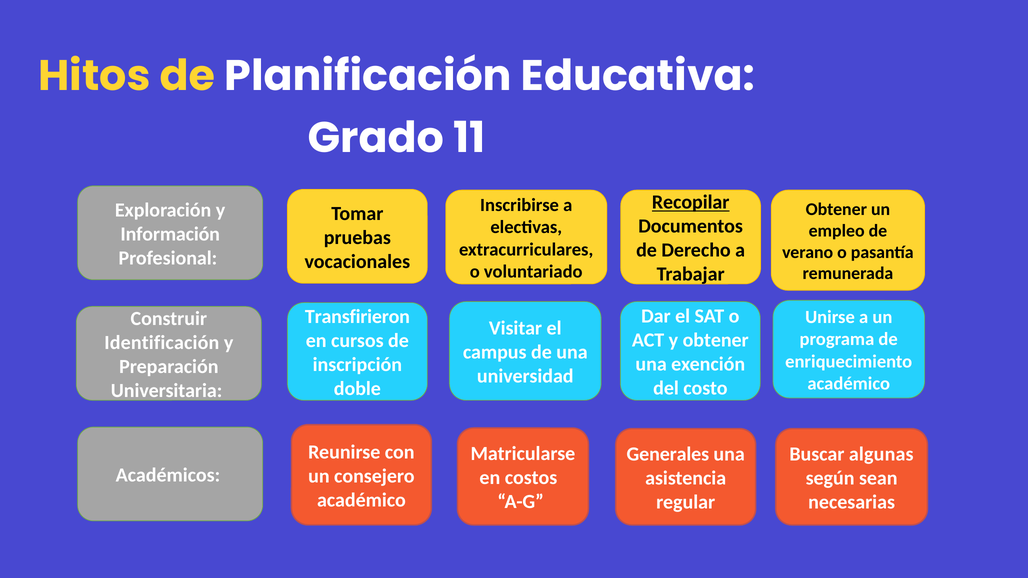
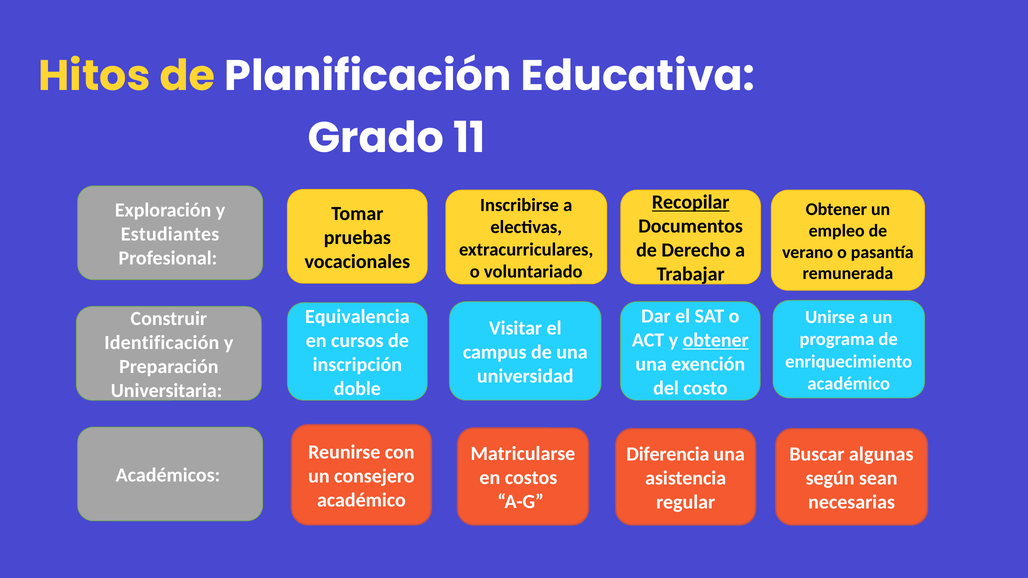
Información: Información -> Estudiantes (170, 234)
Transfirieron: Transfirieron -> Equivalencia (357, 317)
obtener underline: none -> present (716, 340)
Generales: Generales -> Diferencia (668, 454)
